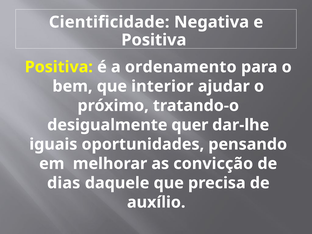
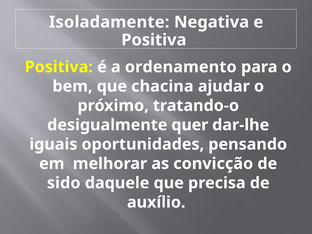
Cientificidade: Cientificidade -> Isoladamente (109, 22)
interior: interior -> chacina (162, 86)
dias: dias -> sido (64, 183)
